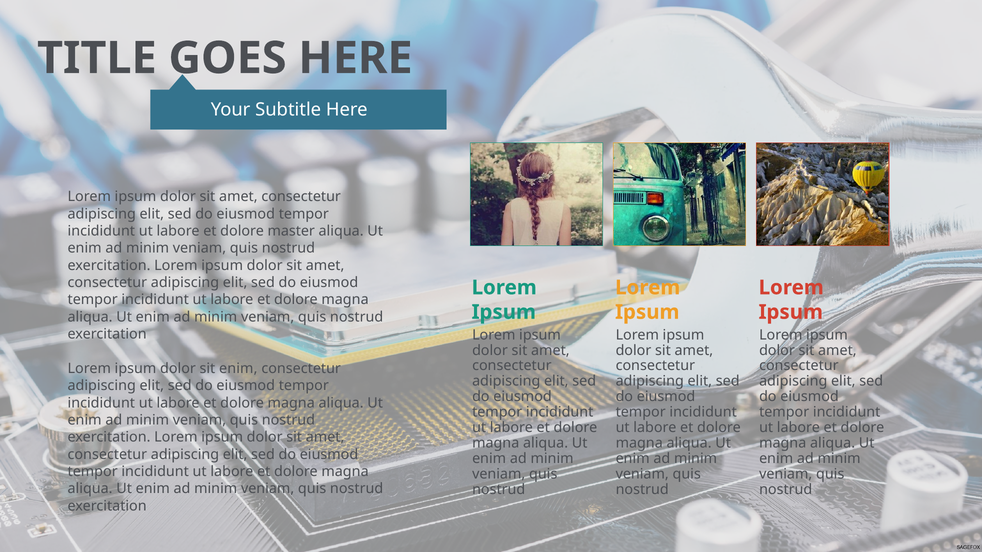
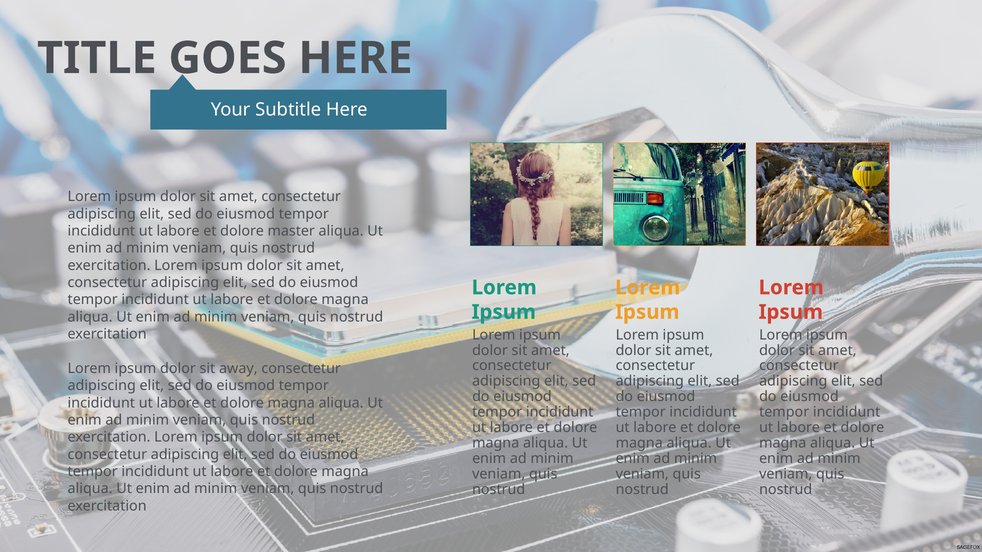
sit enim: enim -> away (238, 369)
